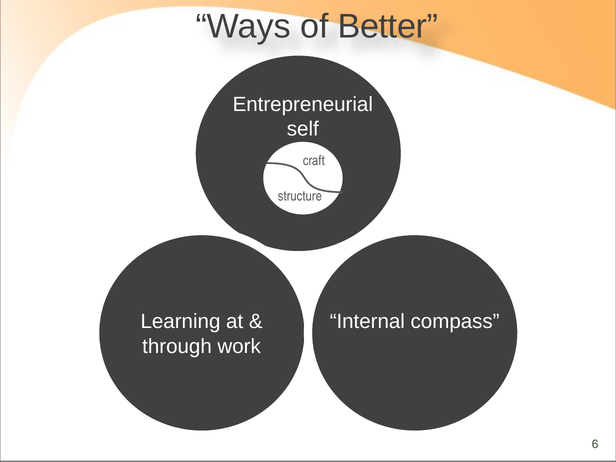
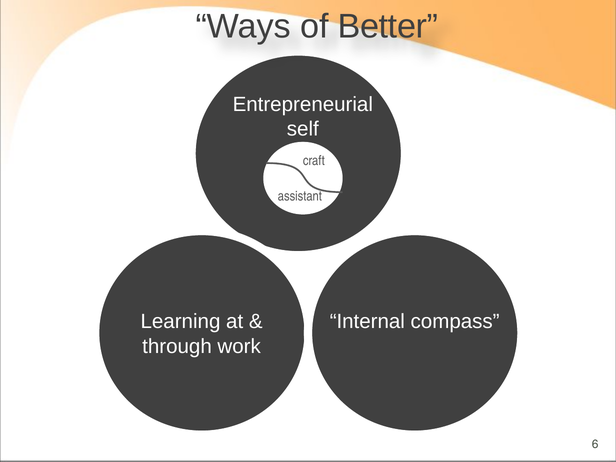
structure: structure -> assistant (300, 196)
